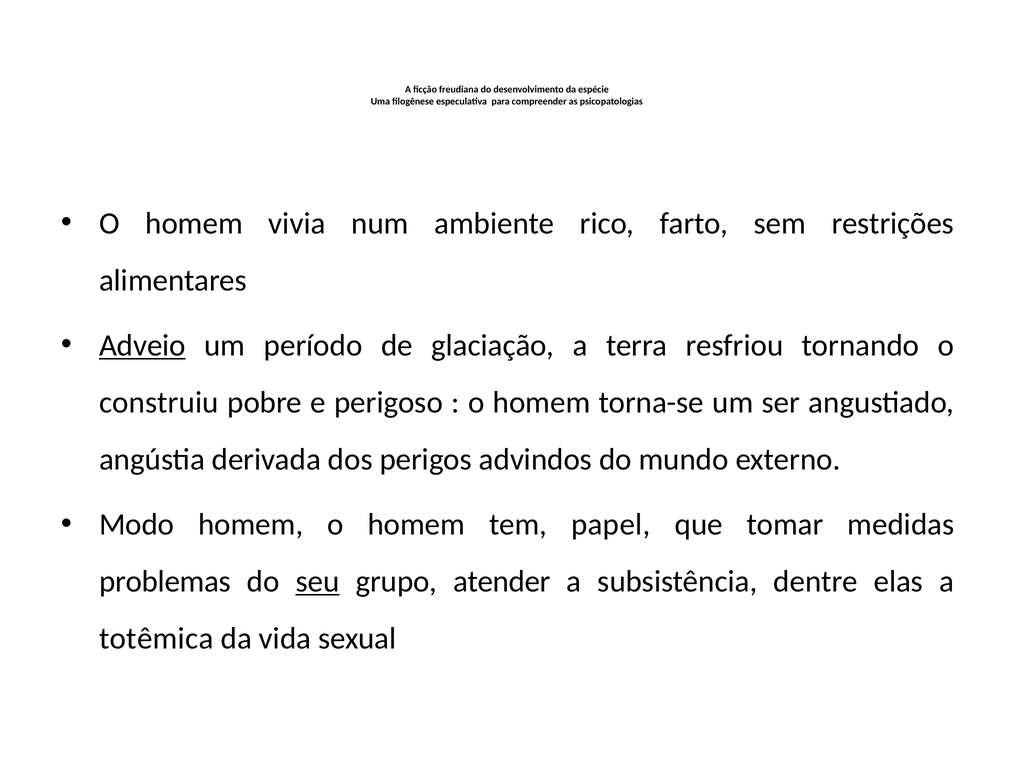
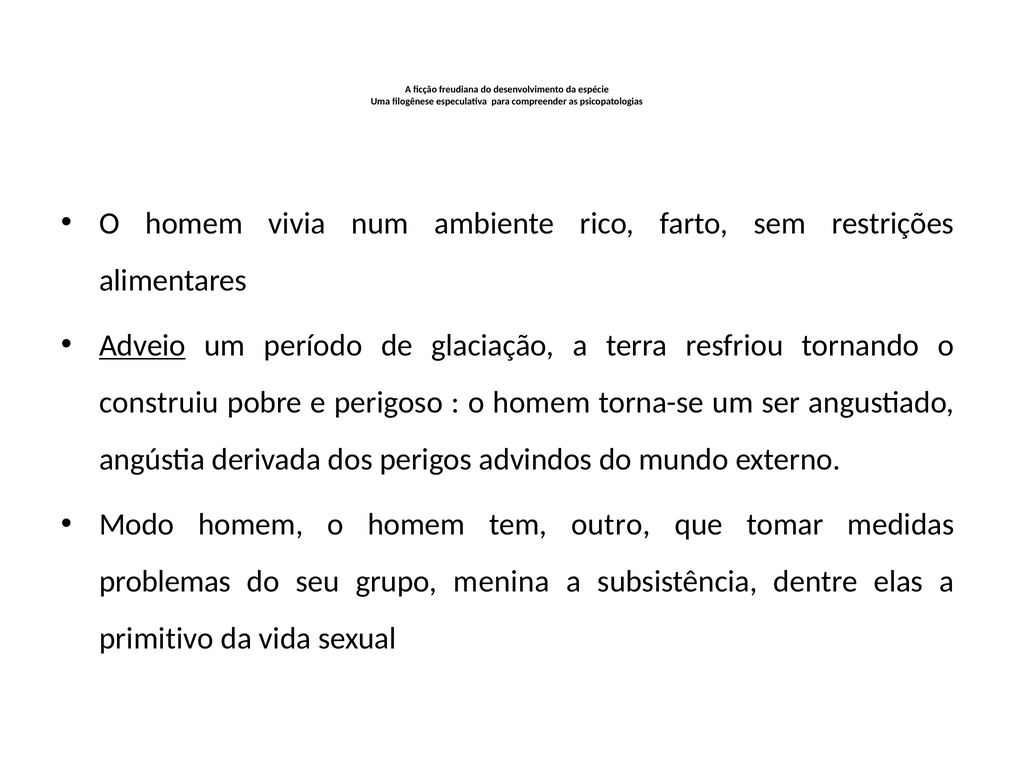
papel: papel -> outro (611, 524)
seu underline: present -> none (318, 581)
atender: atender -> menina (502, 581)
totêmica: totêmica -> primitivo (156, 638)
